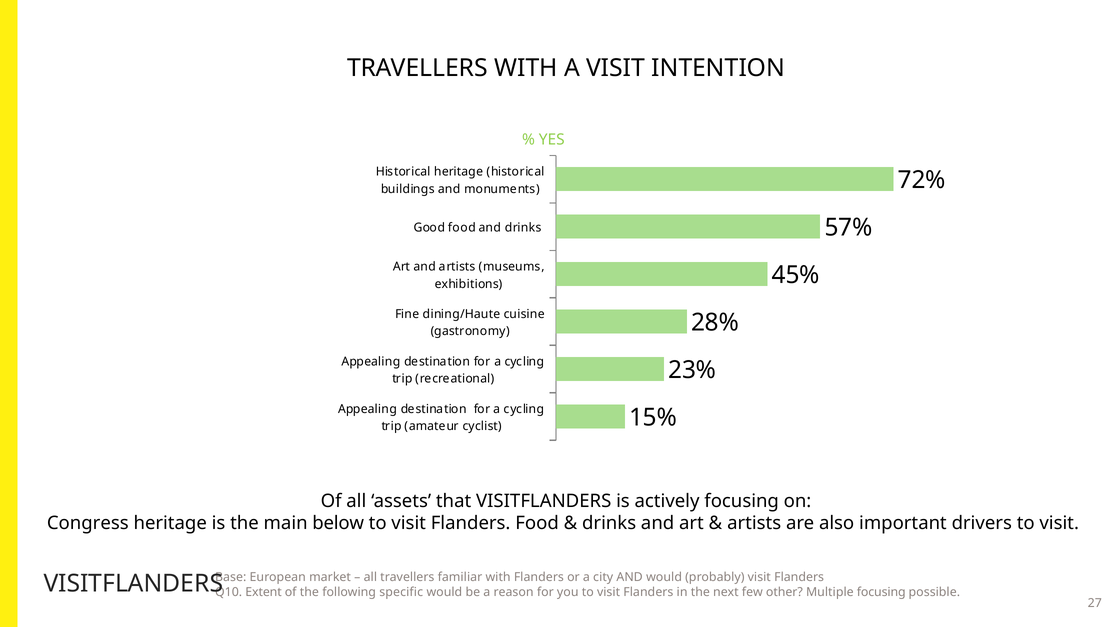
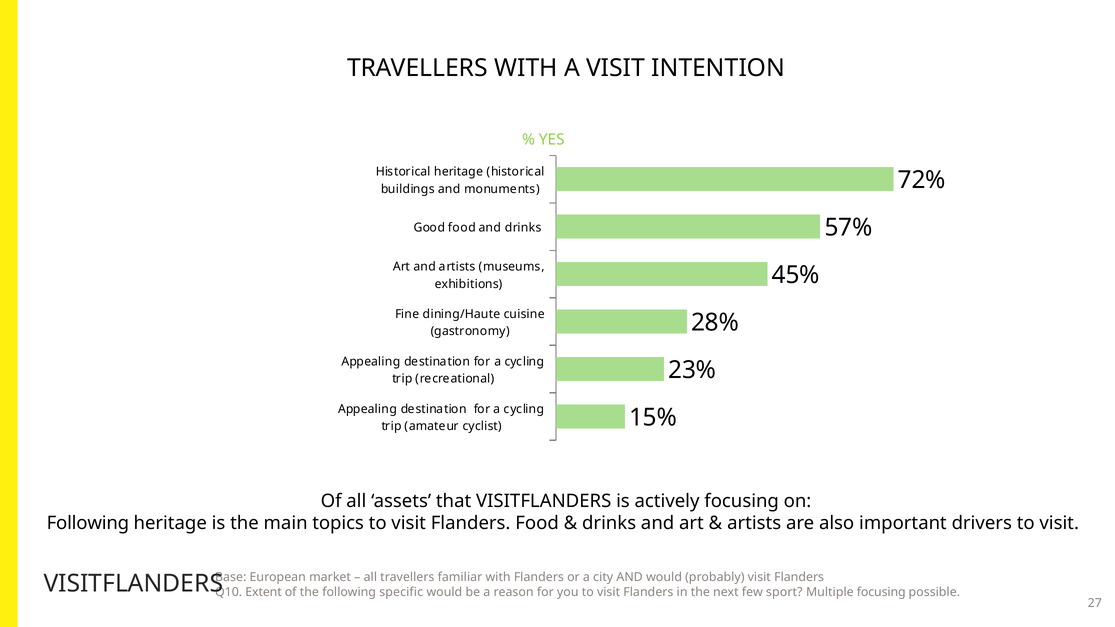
Congress: Congress -> Following (88, 523)
below: below -> topics (338, 523)
other: other -> sport (784, 592)
